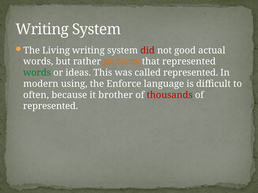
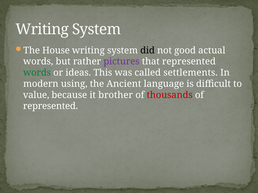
Living: Living -> House (56, 51)
did colour: red -> black (148, 51)
pictures colour: orange -> purple (121, 62)
called represented: represented -> settlements (191, 73)
Enforce: Enforce -> Ancient (124, 84)
often: often -> value (36, 95)
